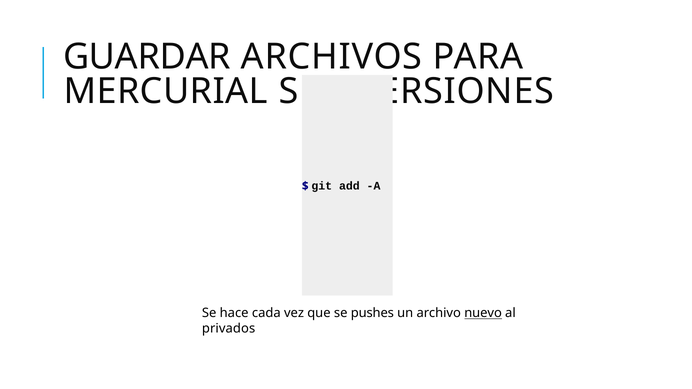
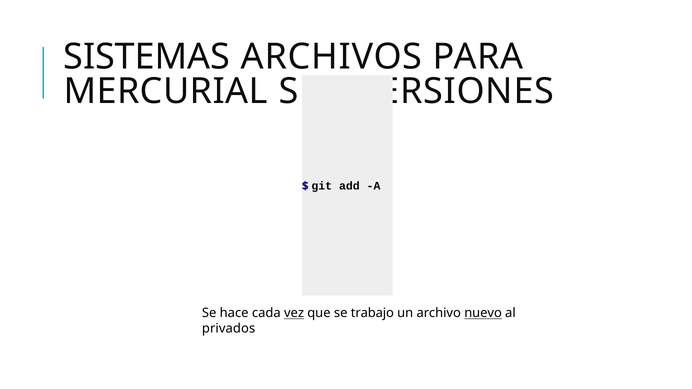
GUARDAR: GUARDAR -> SISTEMAS (147, 57)
vez underline: none -> present (294, 313)
pushes: pushes -> trabajo (372, 313)
